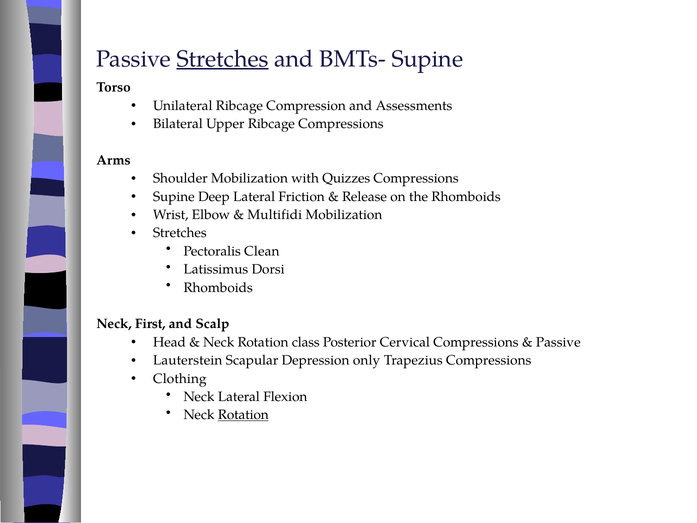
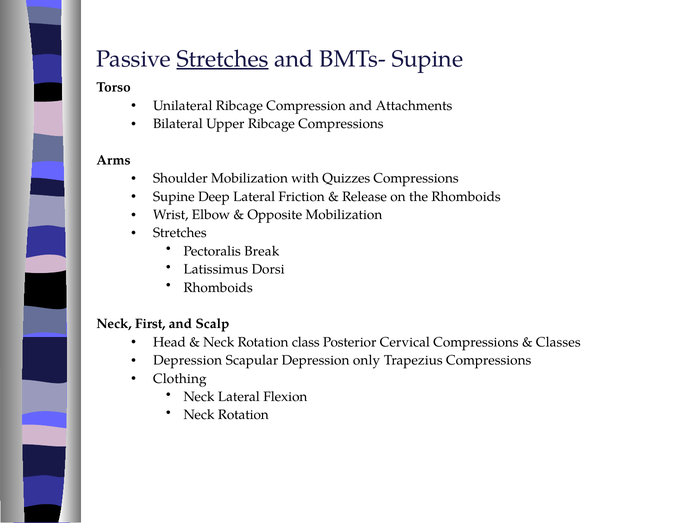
Assessments: Assessments -> Attachments (414, 106)
Multifidi: Multifidi -> Opposite (275, 215)
Clean: Clean -> Break (262, 251)
Passive: Passive -> Classes (558, 342)
Lauterstein: Lauterstein -> Depression (188, 360)
Rotation underline: present -> none (243, 415)
